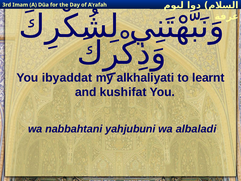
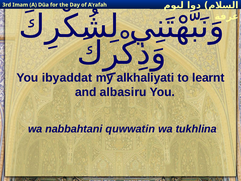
kushifat: kushifat -> albasiru (123, 92)
yahjubuni: yahjubuni -> quwwatin (130, 129)
albaladi: albaladi -> tukhlina (196, 129)
